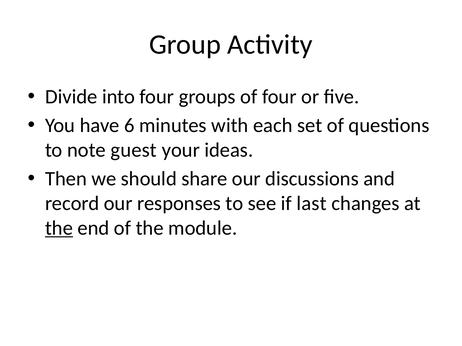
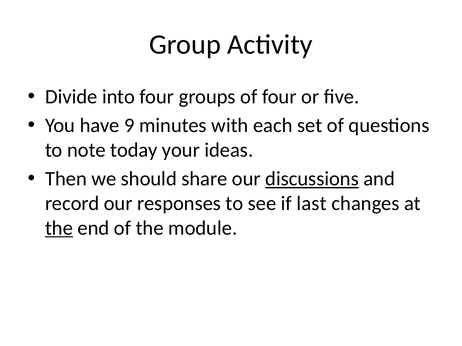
6: 6 -> 9 (129, 126)
guest: guest -> today (134, 150)
discussions underline: none -> present (312, 179)
